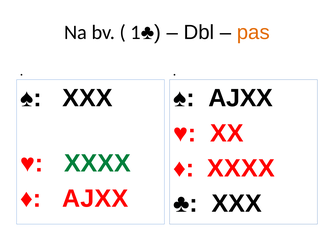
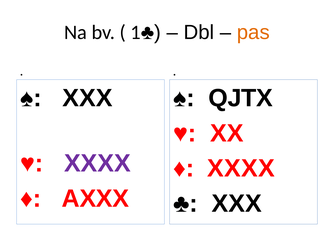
AJXX: AJXX -> QJTX (241, 98)
XXXX colour: green -> purple (97, 163)
AJXX: AJXX -> AXXX (95, 198)
